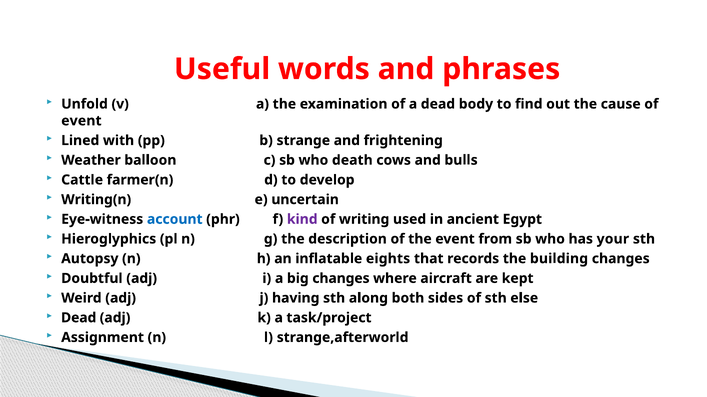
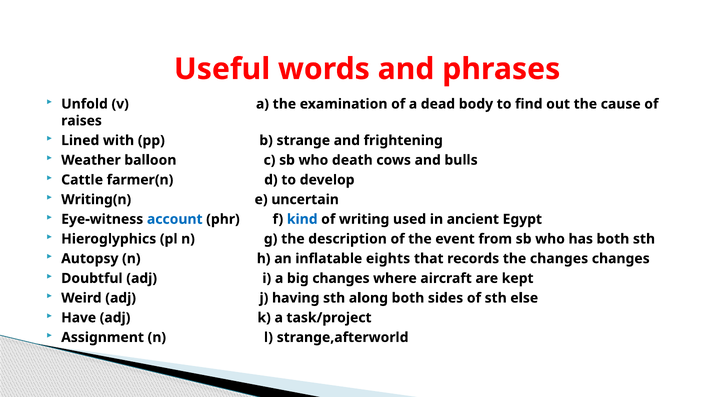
event: event -> raises (82, 121)
kind colour: purple -> blue (302, 220)
has your: your -> both (613, 239)
the building: building -> changes (559, 259)
Dead: Dead -> Have (79, 318)
